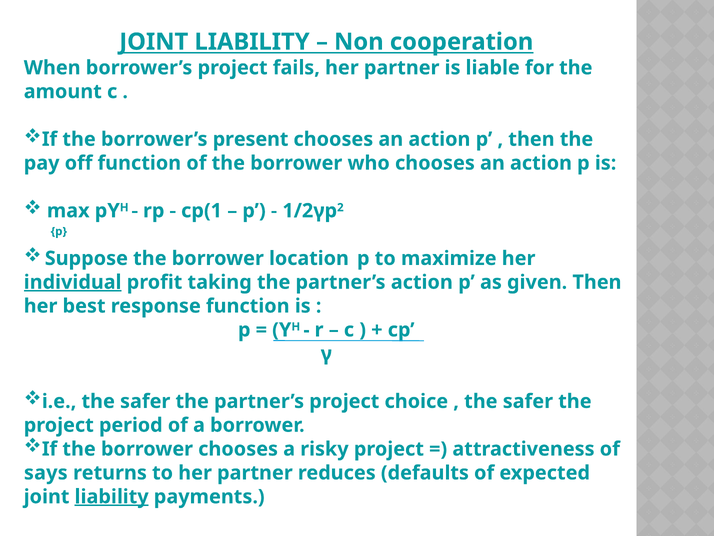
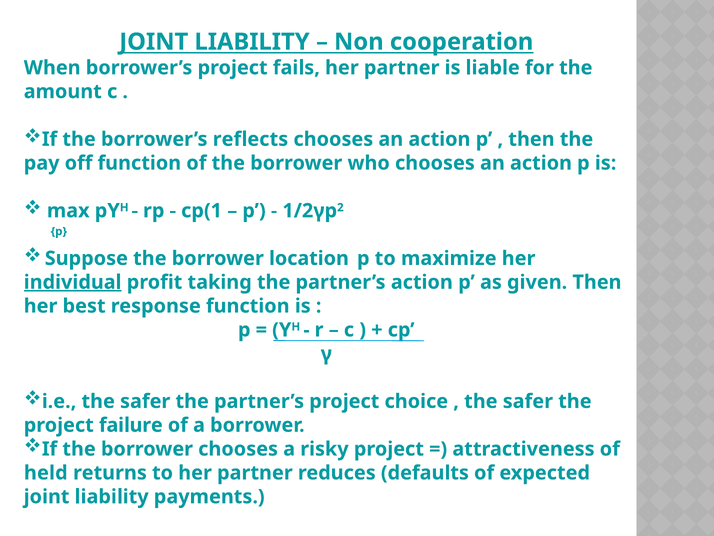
present: present -> reflects (250, 139)
period: period -> failure (131, 425)
says: says -> held (46, 472)
liability underline: present -> none (112, 496)
